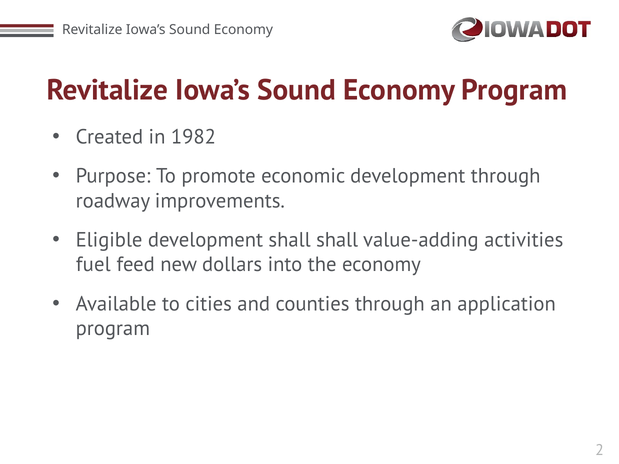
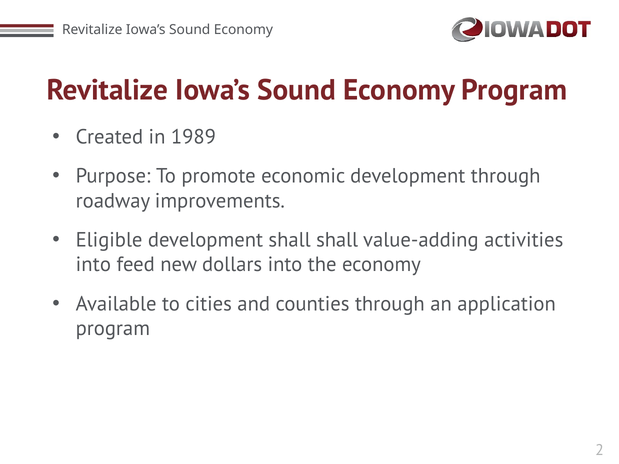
1982: 1982 -> 1989 (193, 137)
fuel: fuel -> into (93, 265)
